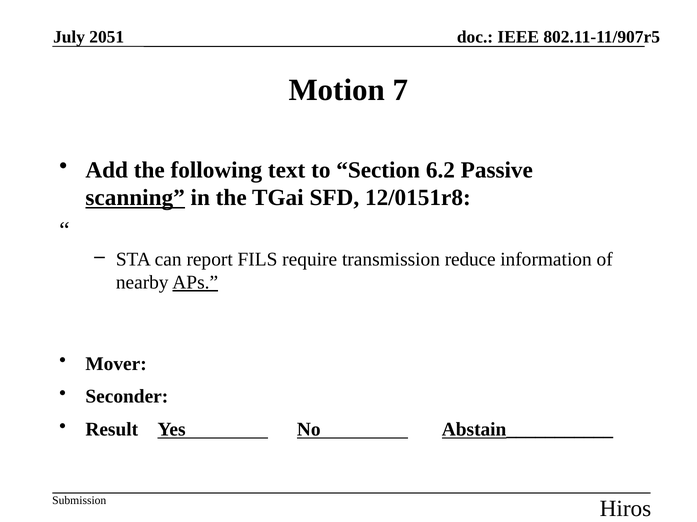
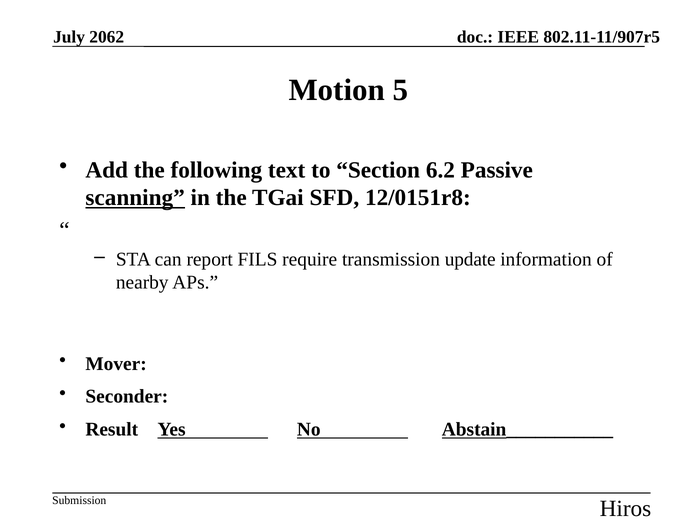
2051: 2051 -> 2062 (107, 37)
7: 7 -> 5 (400, 90)
reduce: reduce -> update (470, 260)
APs underline: present -> none (195, 283)
